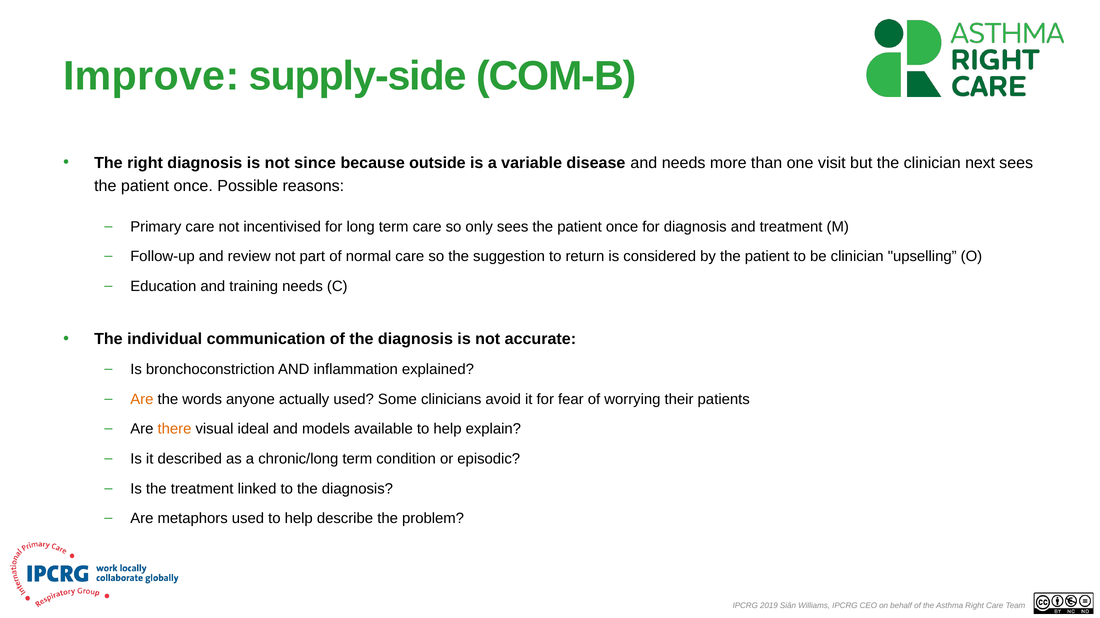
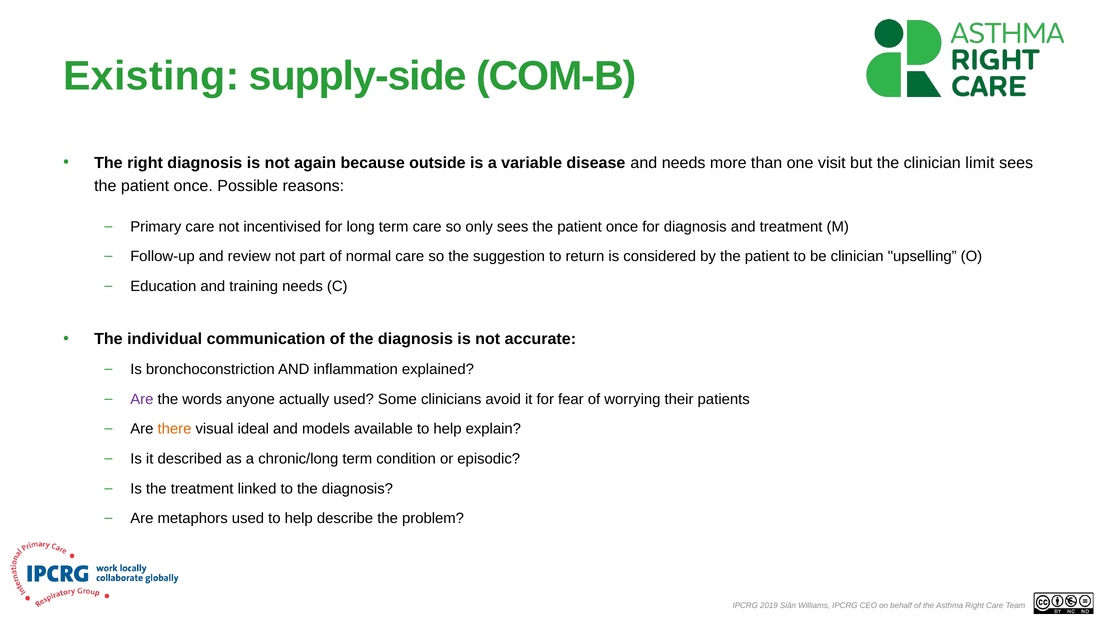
Improve: Improve -> Existing (151, 76)
since: since -> again (315, 163)
next: next -> limit (980, 163)
Are colour: orange -> purple (142, 400)
